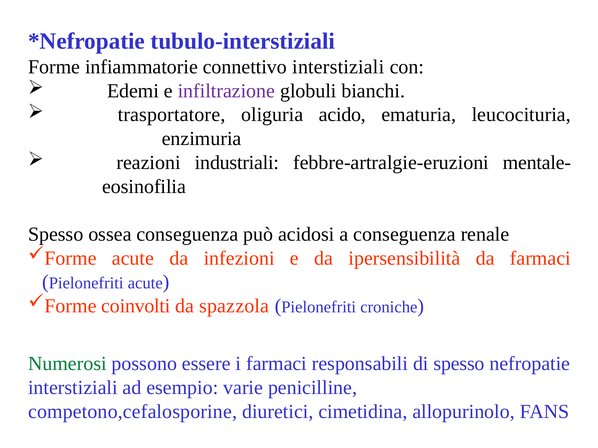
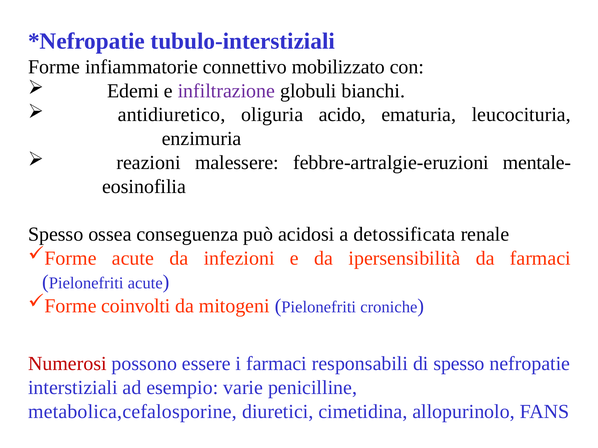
connettivo interstiziali: interstiziali -> mobilizzato (338, 67)
trasportatore: trasportatore -> antidiuretico (172, 115)
industriali: industriali -> malessere (237, 163)
a conseguenza: conseguenza -> detossificata (404, 234)
spazzola: spazzola -> mitogeni (234, 306)
Numerosi colour: green -> red (67, 364)
competono,cefalosporine: competono,cefalosporine -> metabolica,cefalosporine (133, 412)
